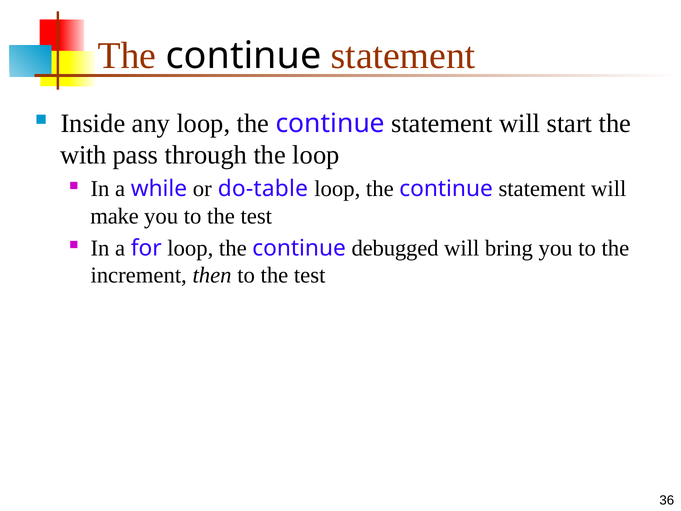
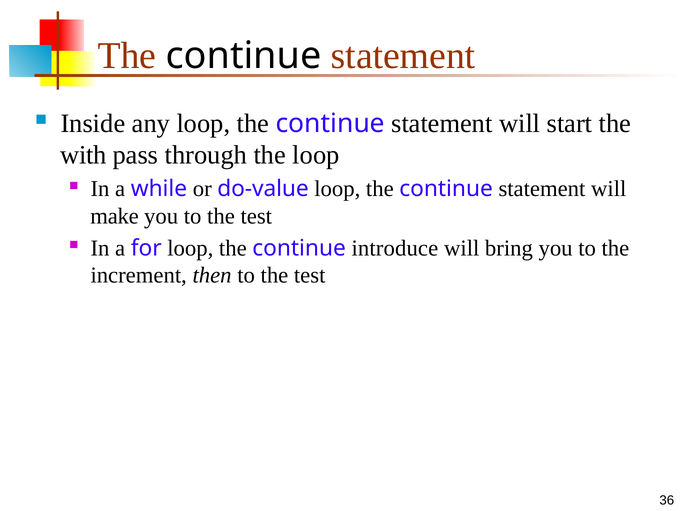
do-table: do-table -> do-value (263, 189)
debugged: debugged -> introduce (395, 248)
